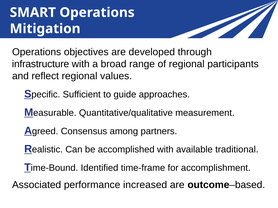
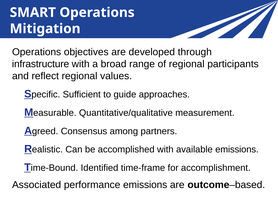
available traditional: traditional -> emissions (237, 150)
performance increased: increased -> emissions (145, 185)
